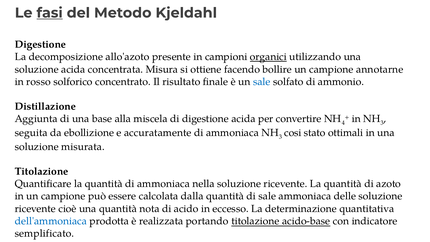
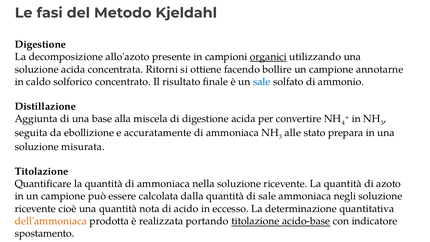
fasi underline: present -> none (50, 13)
Misura: Misura -> Ritorni (162, 69)
rosso: rosso -> caldo (39, 82)
cosi: cosi -> alle (293, 133)
ottimali: ottimali -> prepara (346, 133)
delle: delle -> negli (345, 196)
dell'ammoniaca colour: blue -> orange (51, 221)
semplificato: semplificato -> spostamento (45, 233)
